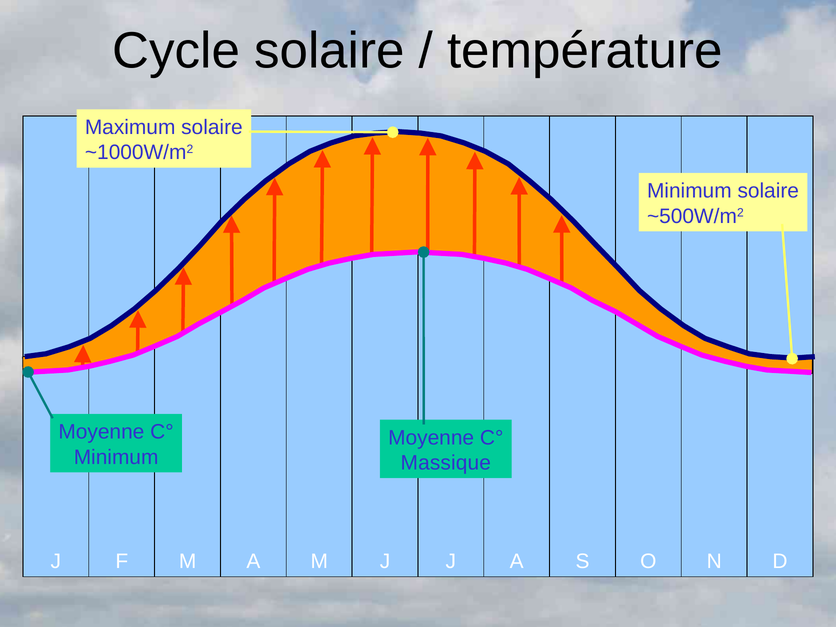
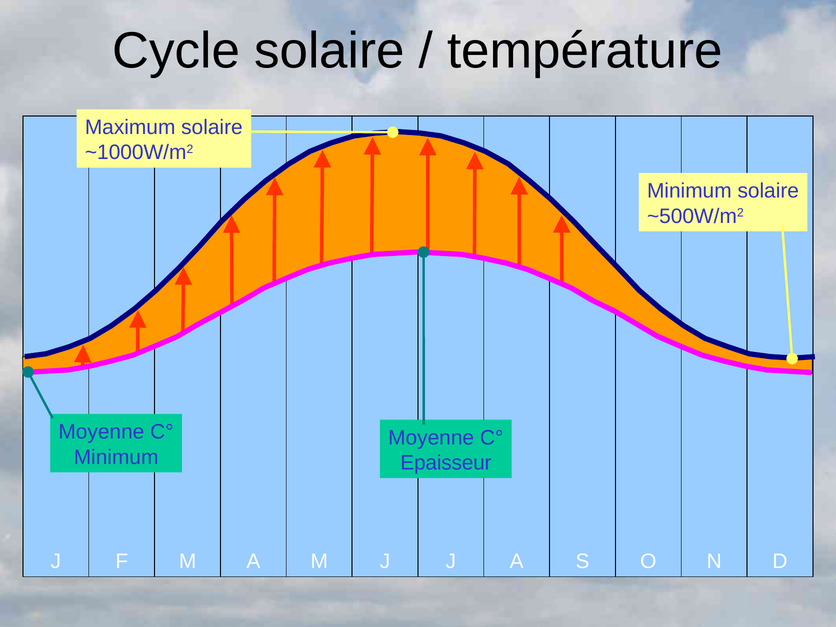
Massique: Massique -> Epaisseur (446, 463)
